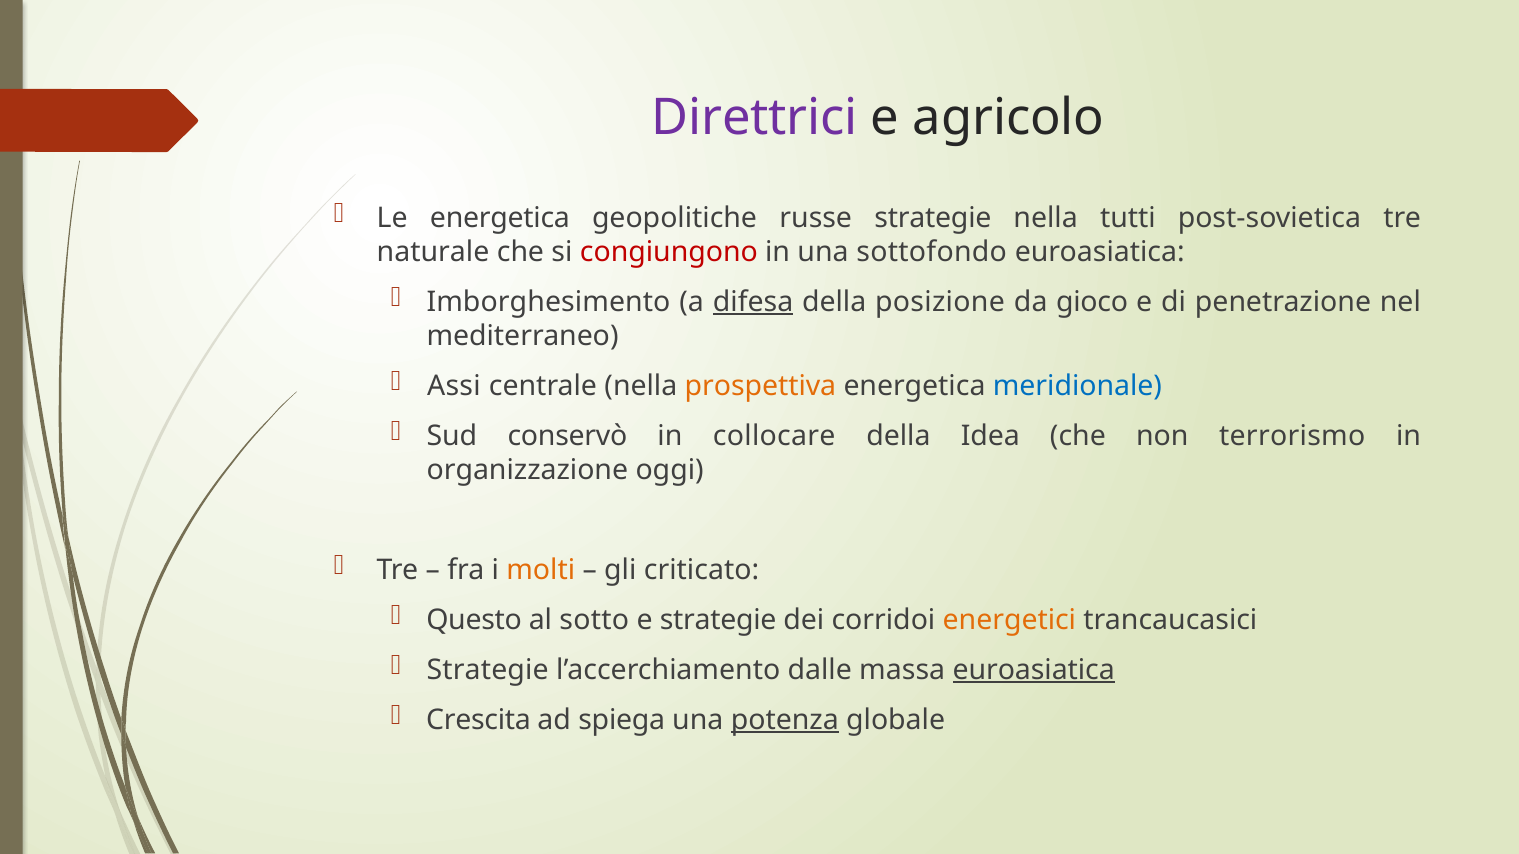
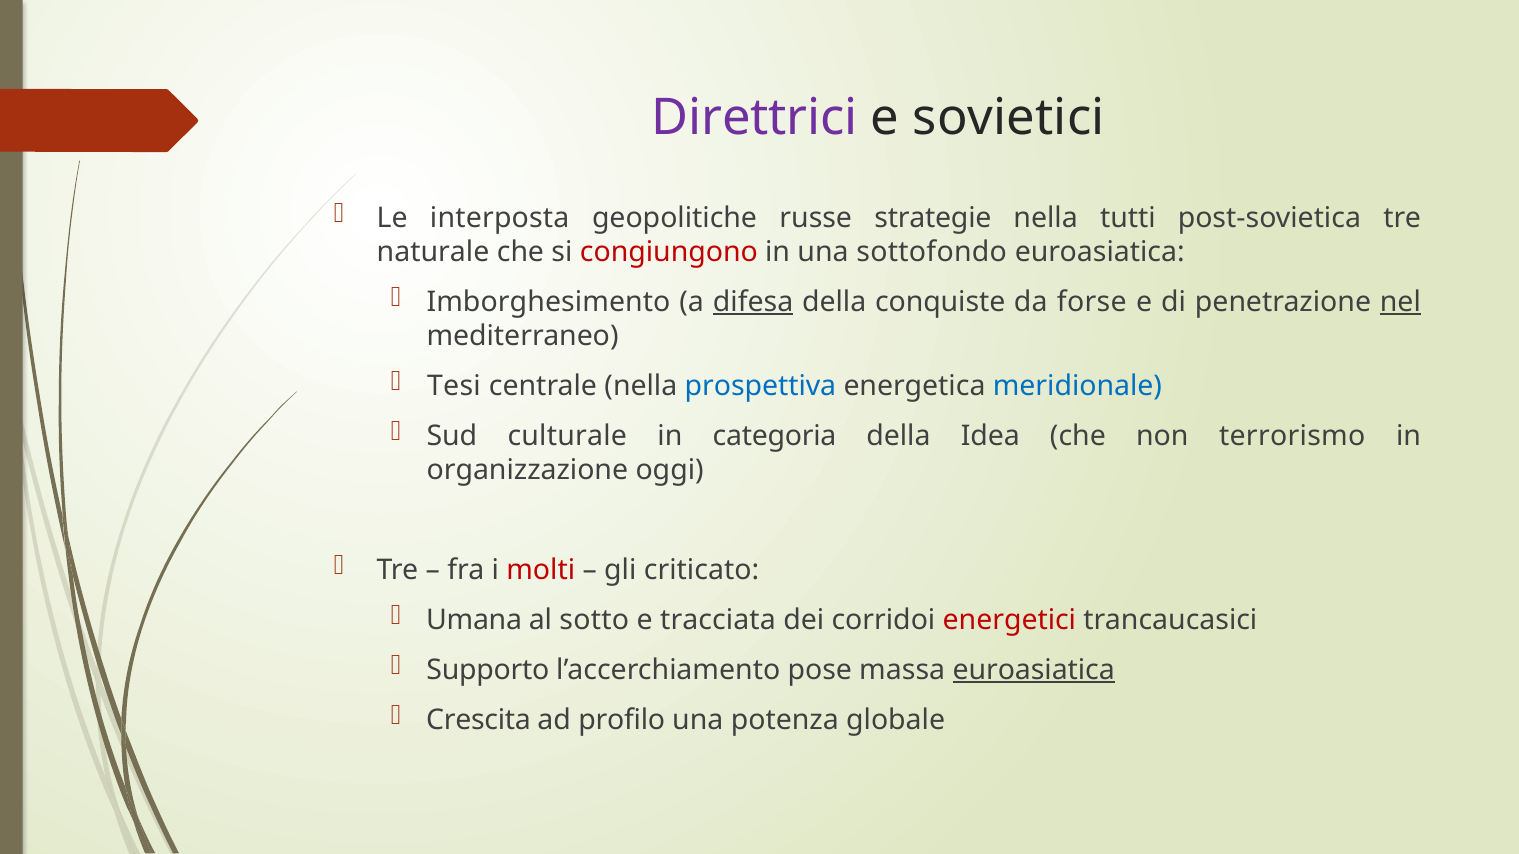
agricolo: agricolo -> sovietici (1009, 117)
Le energetica: energetica -> interposta (500, 218)
posizione: posizione -> conquiste (940, 302)
gioco: gioco -> forse (1092, 302)
nel underline: none -> present (1400, 302)
Assi: Assi -> Tesi (454, 386)
prospettiva colour: orange -> blue (760, 386)
conservò: conservò -> culturale (567, 436)
collocare: collocare -> categoria (775, 436)
molti colour: orange -> red (541, 570)
Questo: Questo -> Umana (474, 620)
e strategie: strategie -> tracciata (718, 620)
energetici colour: orange -> red (1009, 620)
Strategie: Strategie -> Supporto (488, 670)
dalle: dalle -> pose (820, 670)
spiega: spiega -> profilo (622, 720)
potenza underline: present -> none (785, 720)
